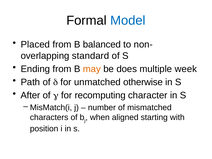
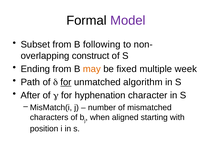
Model colour: blue -> purple (128, 21)
Placed: Placed -> Subset (35, 44)
balanced: balanced -> following (102, 44)
standard: standard -> construct (91, 56)
does: does -> fixed (127, 69)
for underline: none -> present (66, 82)
otherwise: otherwise -> algorithm (143, 82)
recomputing: recomputing -> hyphenation (100, 95)
